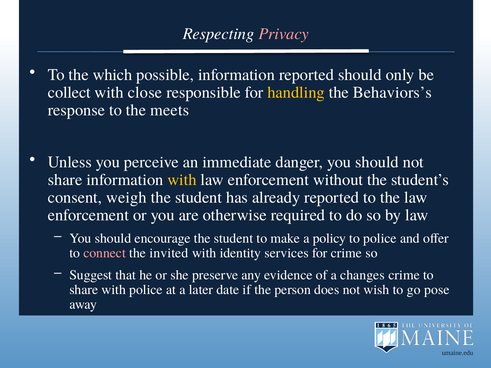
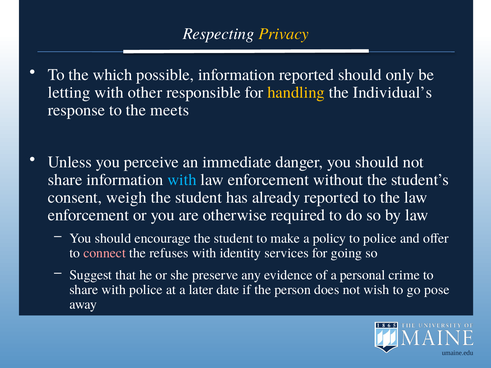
Privacy colour: pink -> yellow (284, 34)
collect: collect -> letting (69, 92)
close: close -> other (145, 92)
Behaviors’s: Behaviors’s -> Individual’s (393, 92)
with colour: yellow -> light blue (182, 180)
invited: invited -> refuses (169, 253)
for crime: crime -> going (346, 253)
changes: changes -> personal (363, 275)
